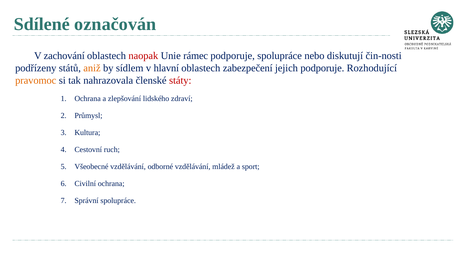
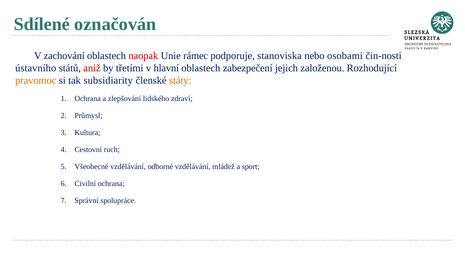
podporuje spolupráce: spolupráce -> stanoviska (280, 56)
diskutují: diskutují -> osobami (345, 56)
podřízeny: podřízeny -> ústavního (36, 68)
aniž colour: orange -> red (92, 68)
sídlem: sídlem -> třetími (130, 68)
jejich podporuje: podporuje -> založenou (322, 68)
nahrazovala: nahrazovala -> subsidiarity (108, 81)
státy colour: red -> orange (180, 81)
